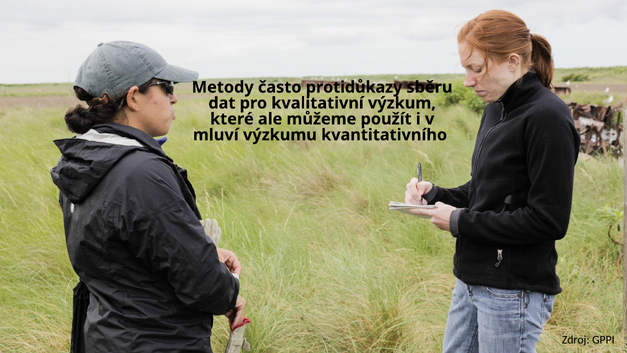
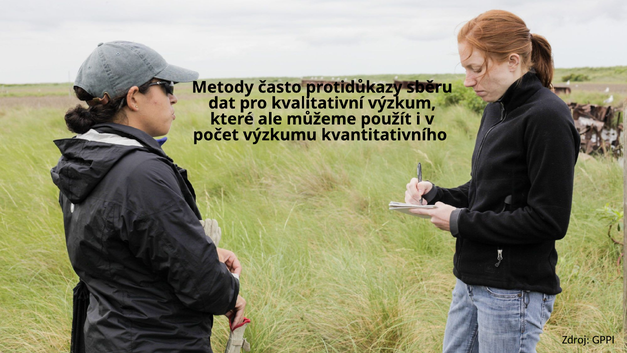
mluví: mluví -> počet (216, 135)
